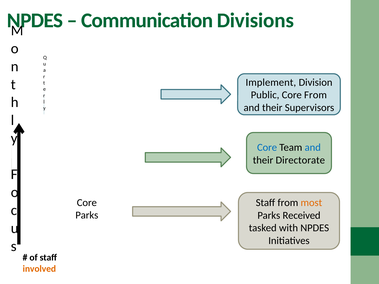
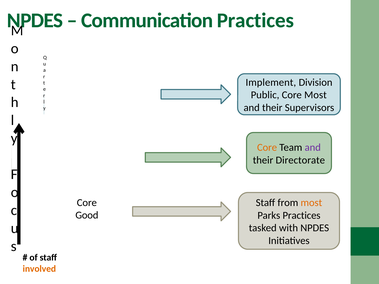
Communication Divisions: Divisions -> Practices (255, 20)
Core From: From -> Most (315, 95)
Core colour: blue -> orange (267, 148)
and colour: blue -> purple (313, 148)
Parks: Parks -> Good (87, 215)
Parks Received: Received -> Practices (302, 215)
